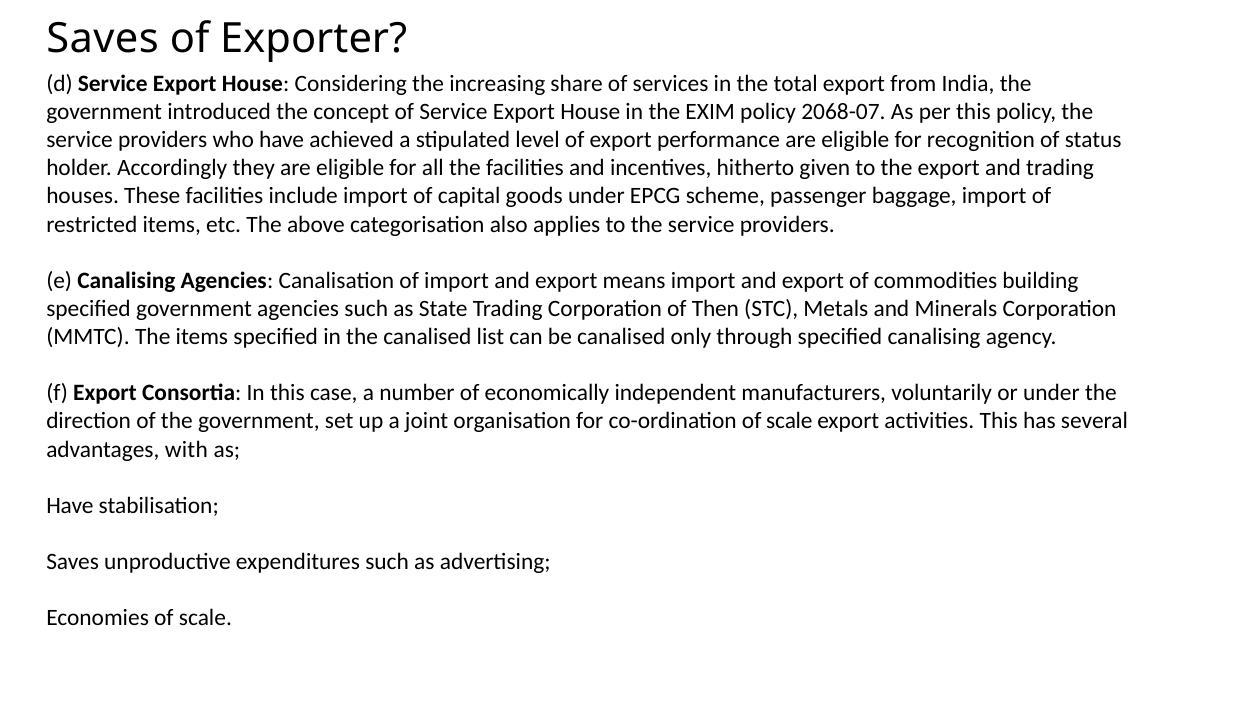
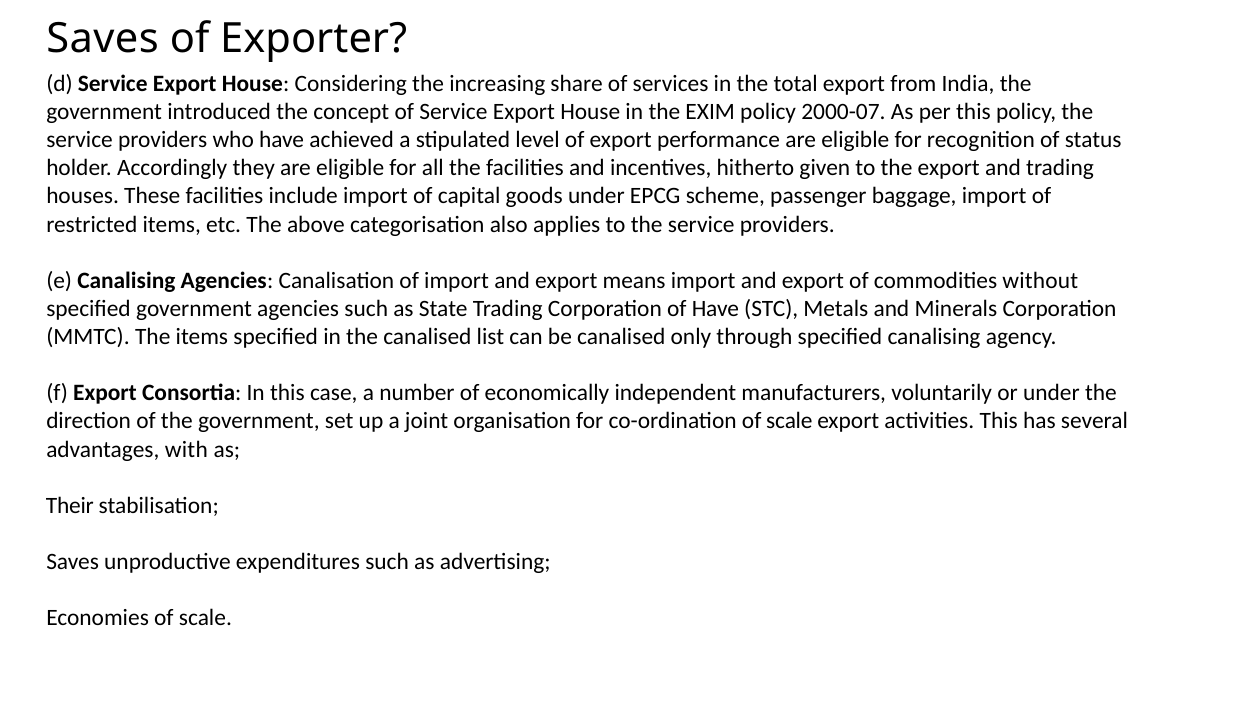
2068-07: 2068-07 -> 2000-07 (843, 112)
building: building -> without (1040, 280)
of Then: Then -> Have (715, 308)
Have: Have -> Their (70, 505)
